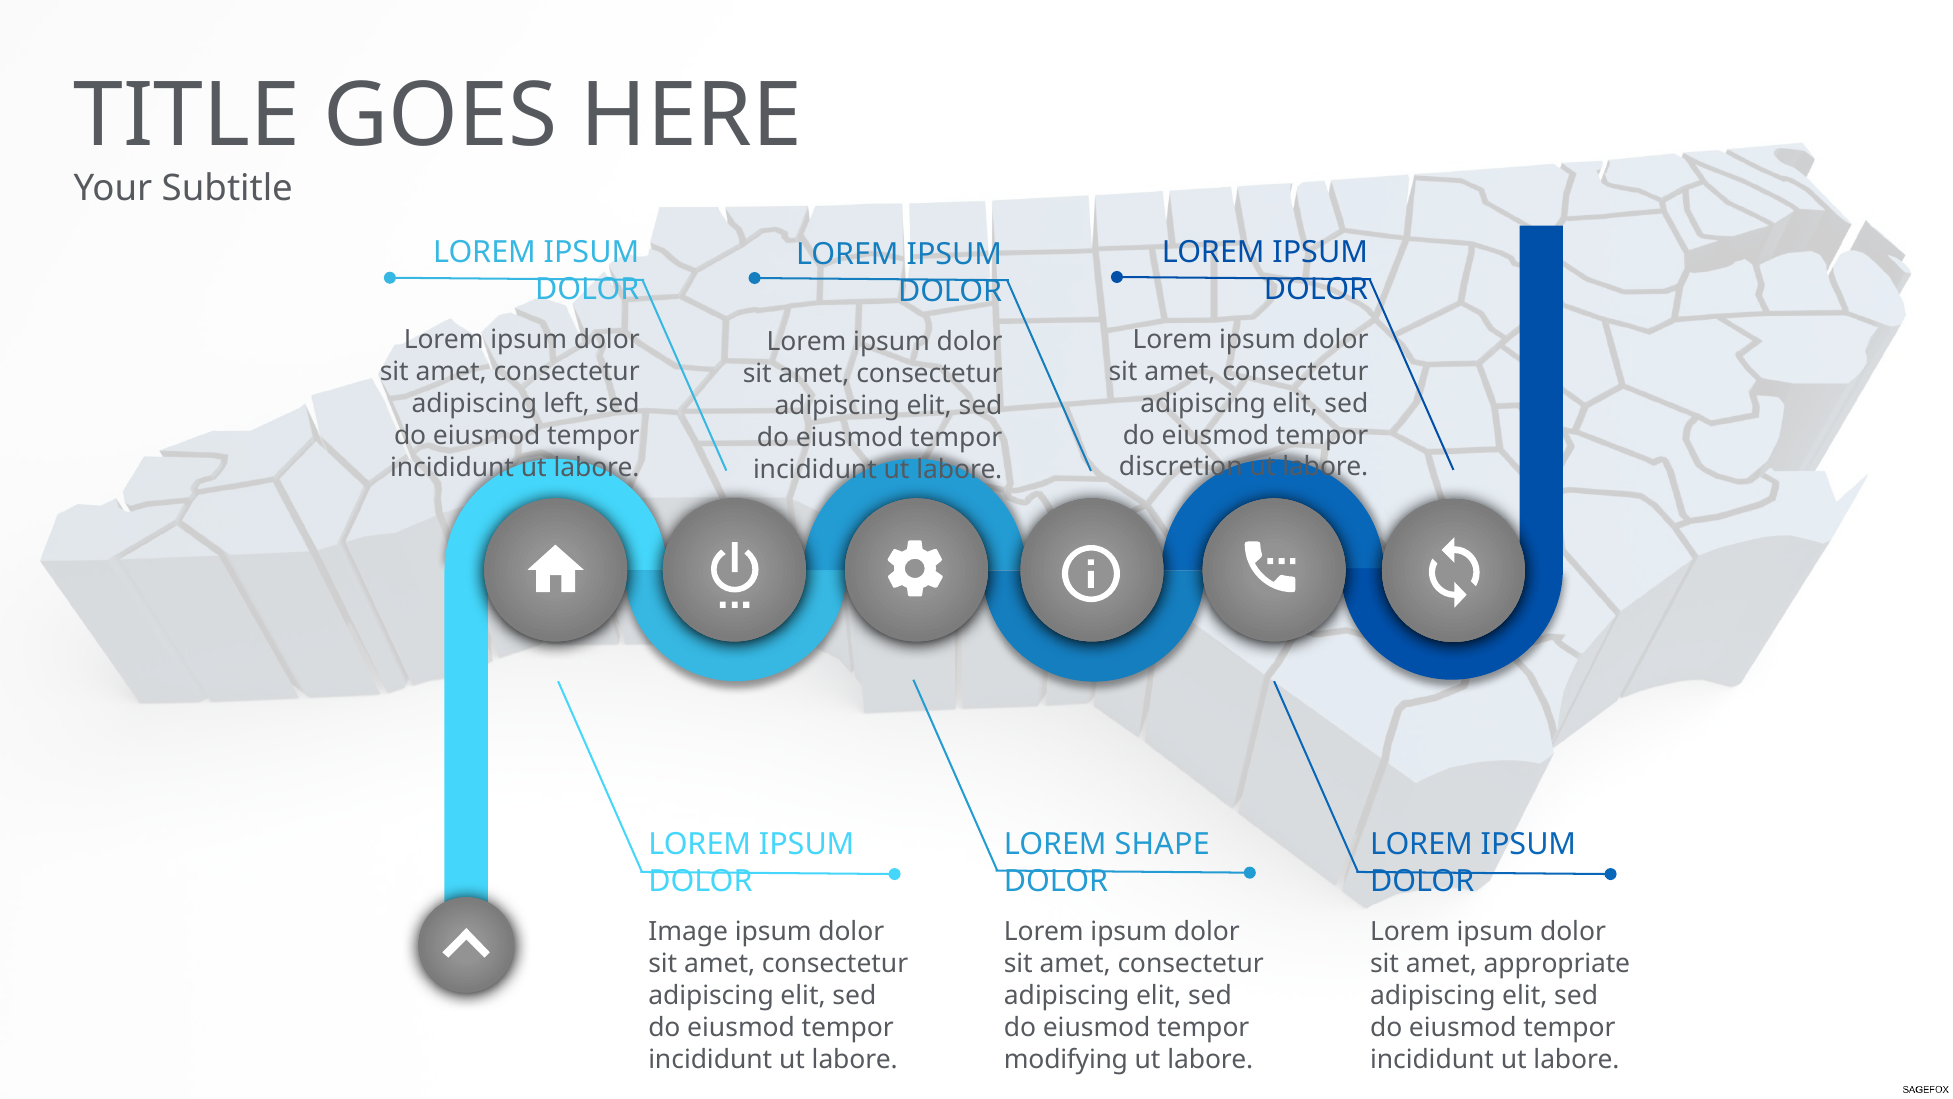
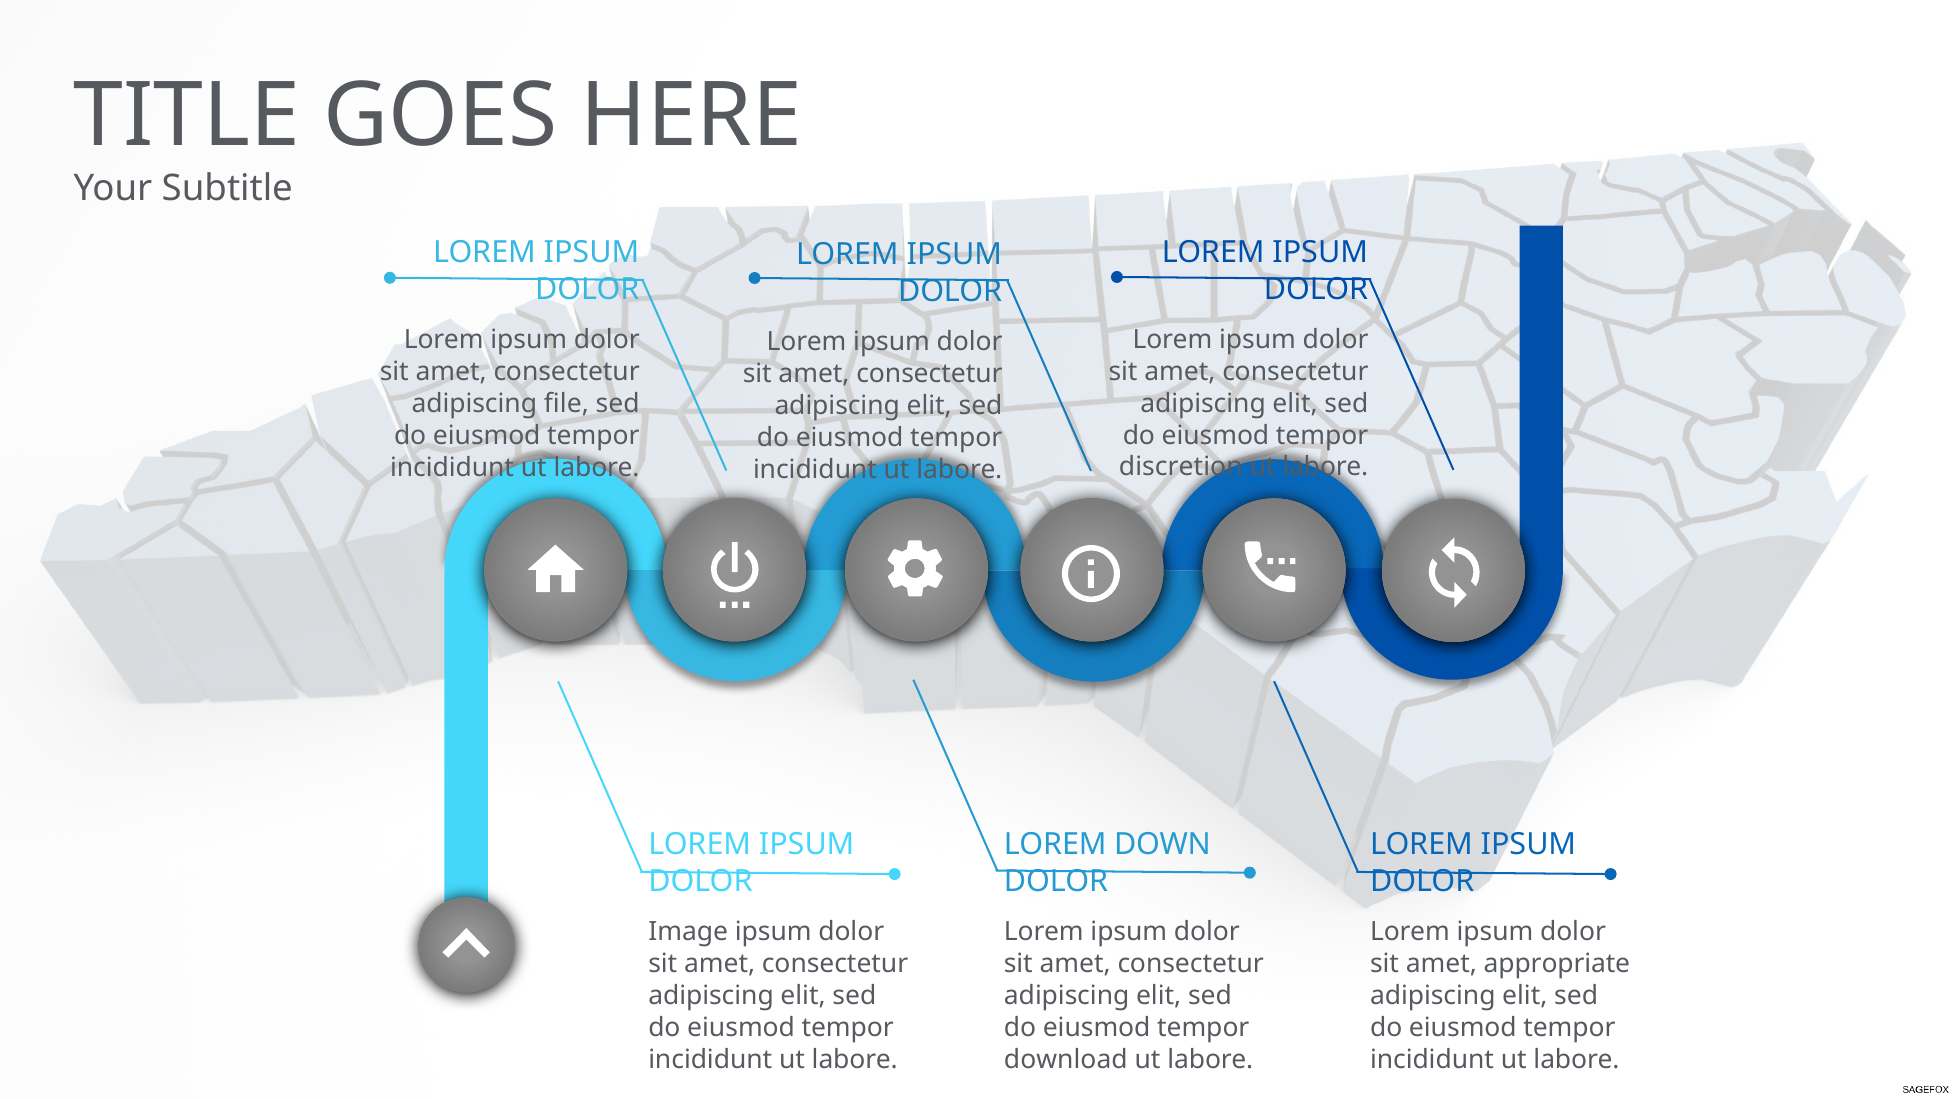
left: left -> file (566, 404)
SHAPE: SHAPE -> DOWN (1162, 844)
modifying: modifying -> download (1066, 1059)
